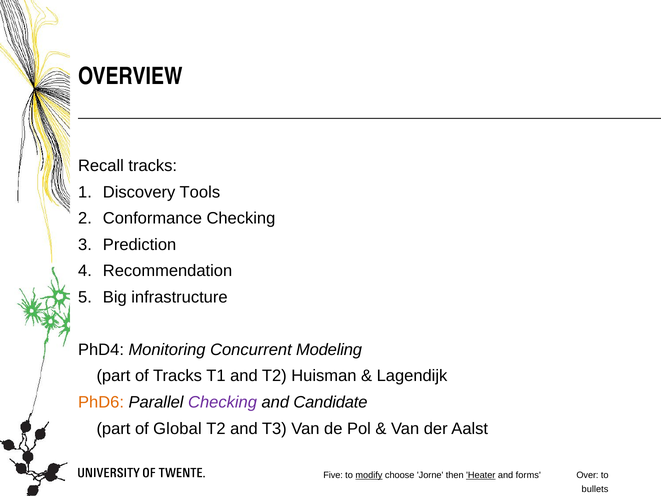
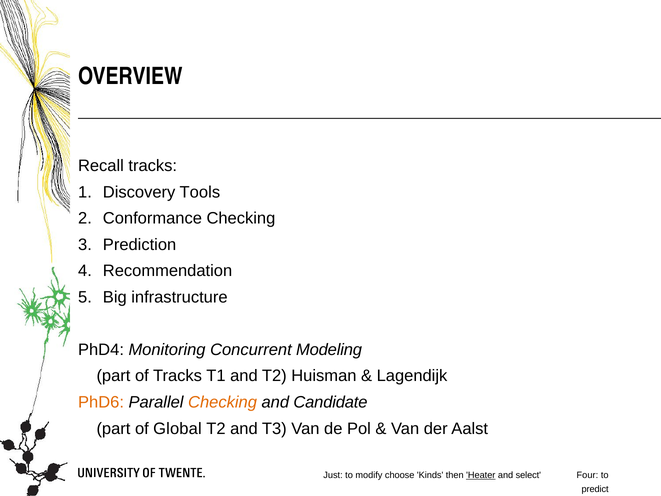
Checking colour: purple -> orange (223, 402)
Five: Five -> Just (333, 475)
modify underline: present -> none (369, 475)
Jorne: Jorne -> Kinds (430, 475)
forms: forms -> select (528, 475)
Over: Over -> Four (587, 475)
bullets: bullets -> predict (595, 489)
